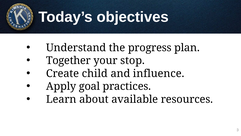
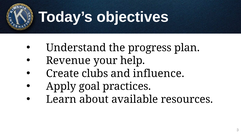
Together: Together -> Revenue (68, 60)
stop: stop -> help (133, 60)
child: child -> clubs (95, 73)
